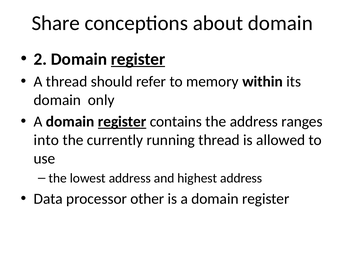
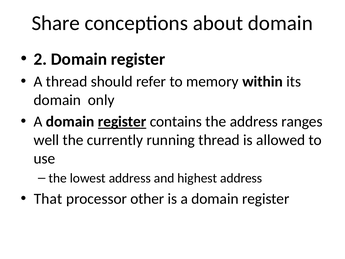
register underline: present -> none (138, 59)
into: into -> well (46, 140)
Data: Data -> That (48, 199)
